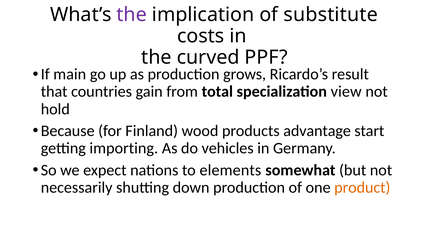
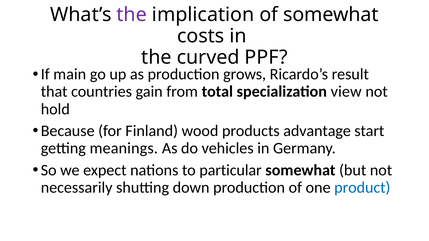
of substitute: substitute -> somewhat (331, 15)
importing: importing -> meanings (124, 148)
elements: elements -> particular (231, 170)
product colour: orange -> blue (362, 188)
